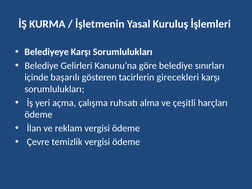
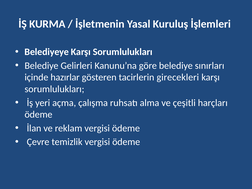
başarılı: başarılı -> hazırlar (65, 77)
